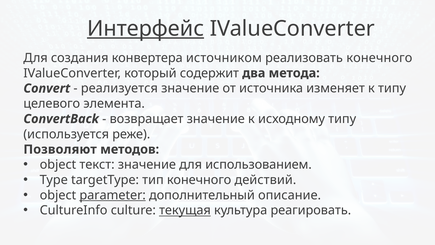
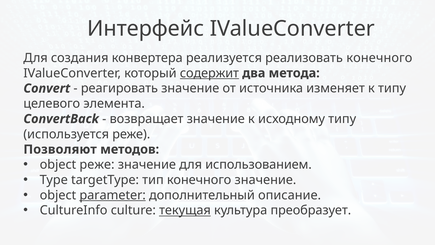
Интерфейс underline: present -> none (146, 29)
источником: источником -> реализуется (224, 58)
содержит underline: none -> present (209, 73)
реализуется: реализуется -> реагировать (119, 88)
object текст: текст -> реже (97, 164)
конечного действий: действий -> значение (265, 180)
реагировать: реагировать -> преобразует (311, 210)
